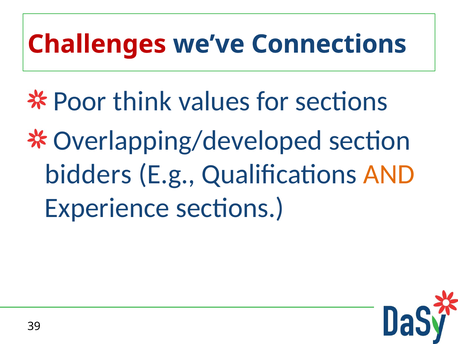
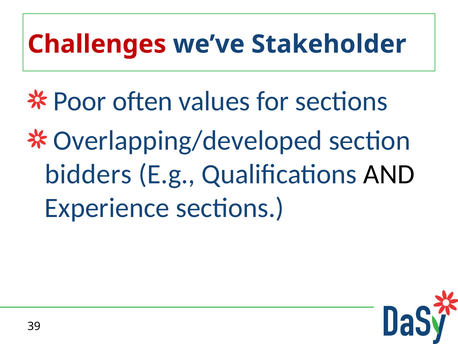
Connections: Connections -> Stakeholder (329, 44)
think: think -> often (143, 101)
AND colour: orange -> black (389, 174)
